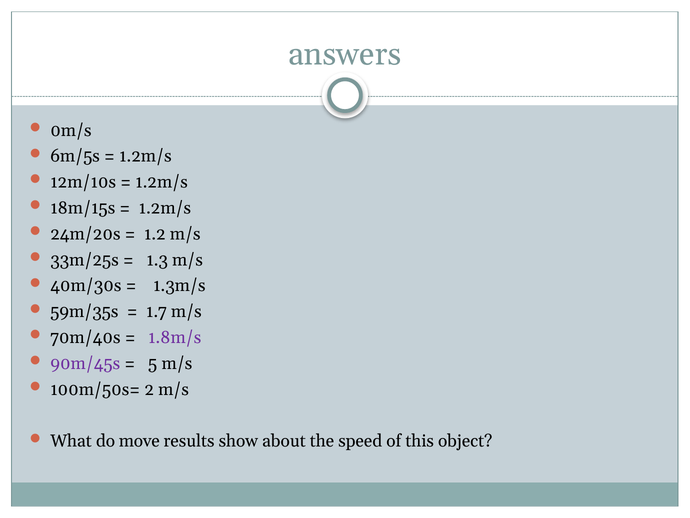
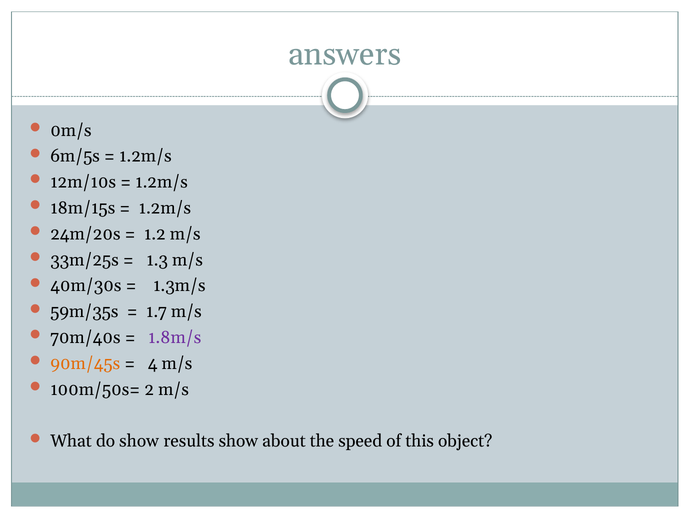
90m/45s colour: purple -> orange (85, 363)
5: 5 -> 4 (153, 363)
do move: move -> show (139, 441)
